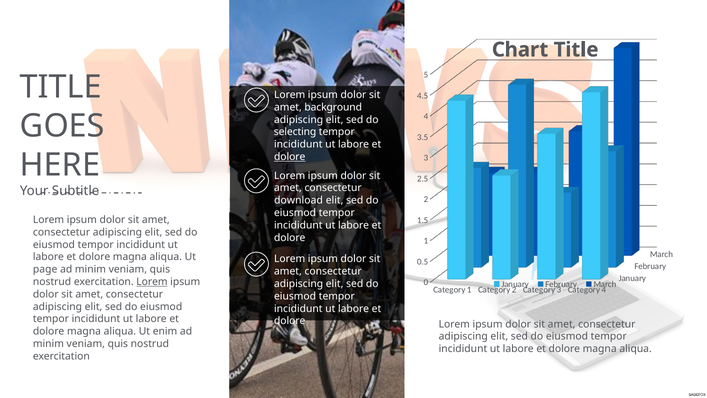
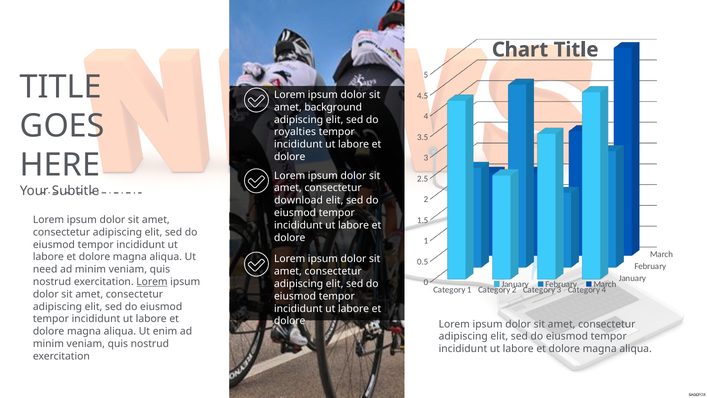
selecting: selecting -> royalties (295, 132)
dolore underline: present -> none (290, 157)
page: page -> need (45, 269)
